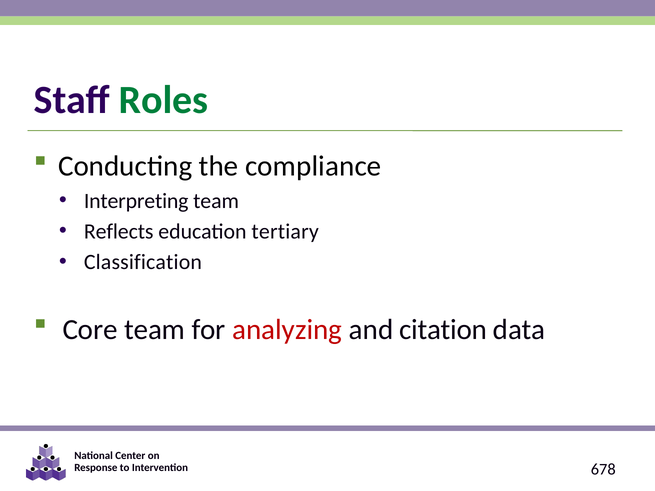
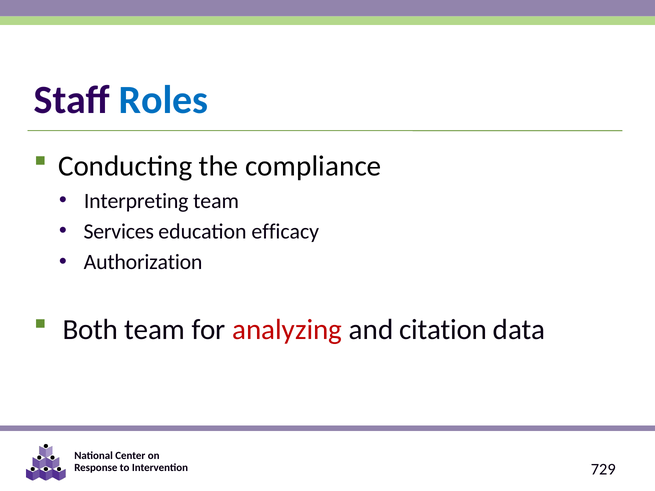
Roles colour: green -> blue (164, 100)
Reflects: Reflects -> Services (119, 232)
tertiary: tertiary -> efficacy (285, 232)
Classification: Classification -> Authorization (143, 262)
Core: Core -> Both (90, 330)
678: 678 -> 729 (603, 469)
